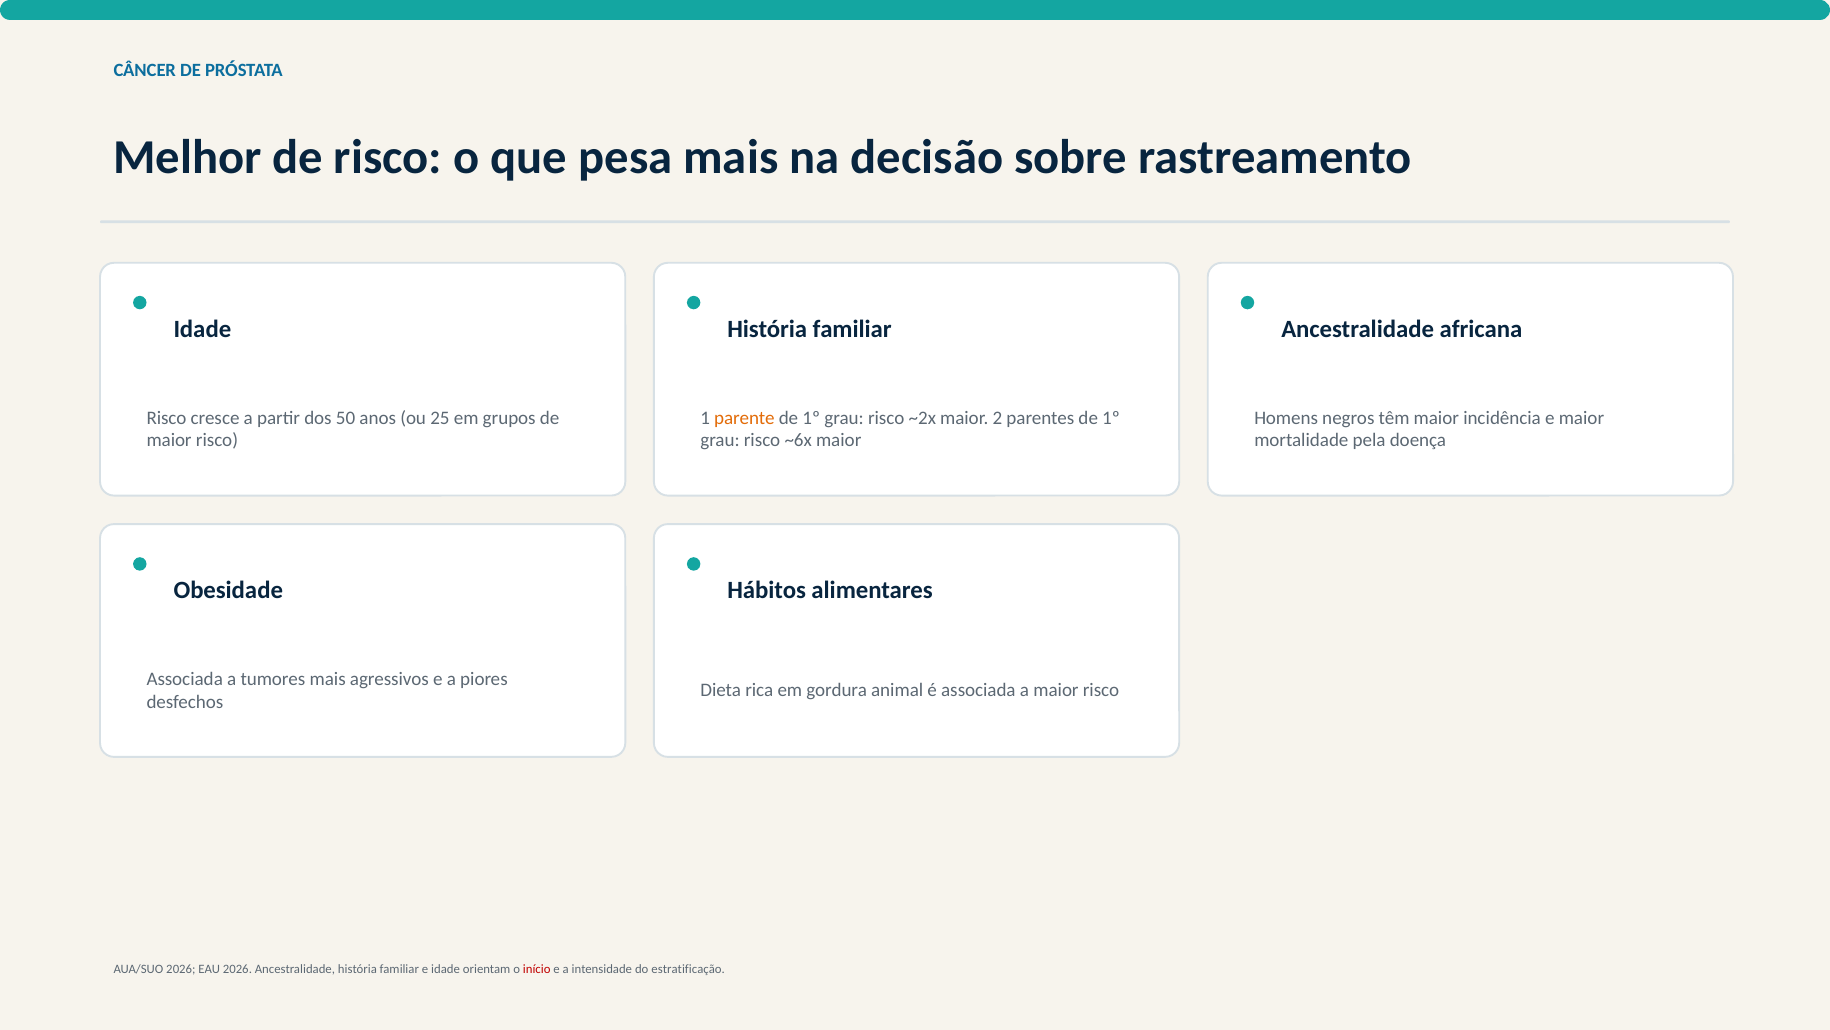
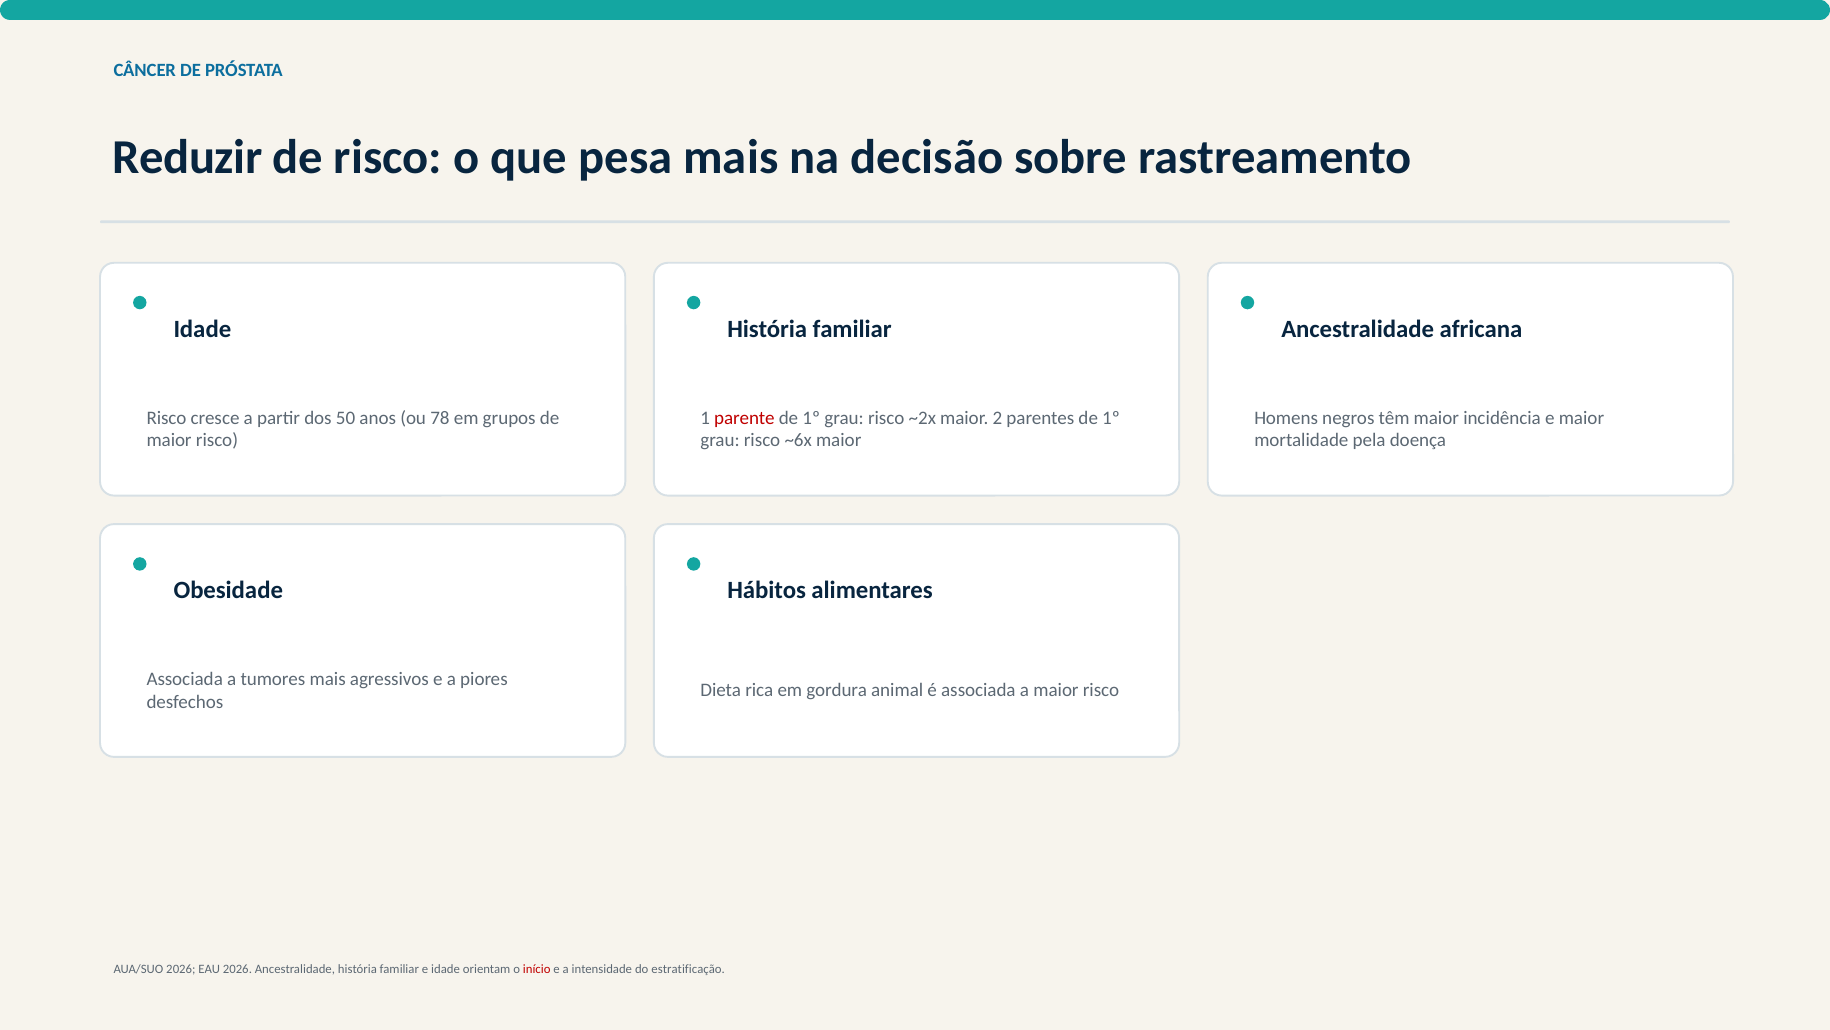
Melhor: Melhor -> Reduzir (188, 158)
25: 25 -> 78 (440, 418)
parente colour: orange -> red (744, 418)
